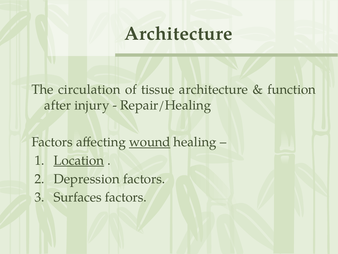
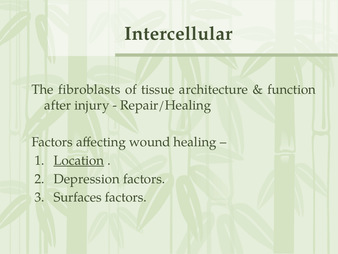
Architecture: Architecture -> Intercellular (178, 34)
circulation: circulation -> fibroblasts (89, 89)
wound underline: present -> none (150, 142)
